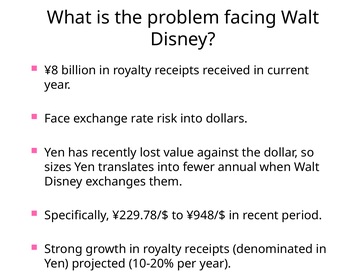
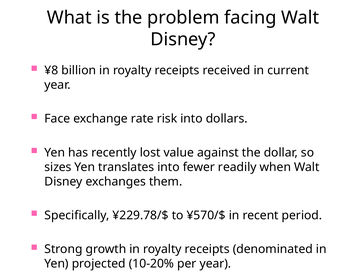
annual: annual -> readily (237, 167)
¥948/$: ¥948/$ -> ¥570/$ (206, 216)
